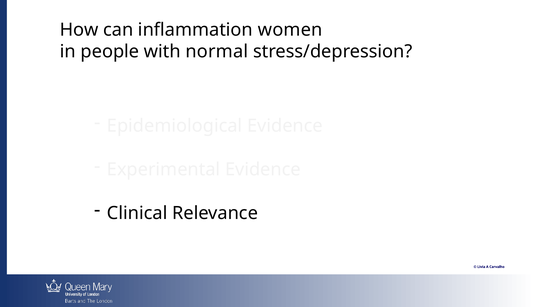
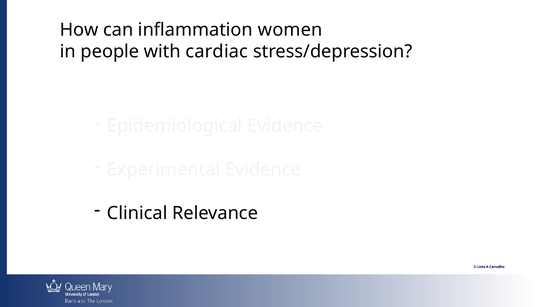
normal: normal -> cardiac (217, 52)
